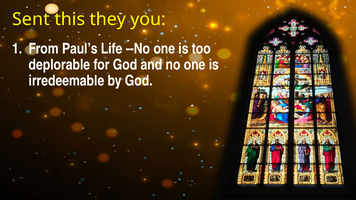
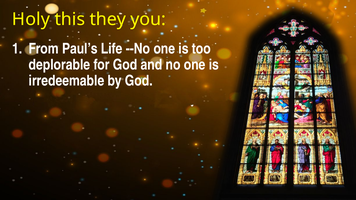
Sent: Sent -> Holy (31, 19)
